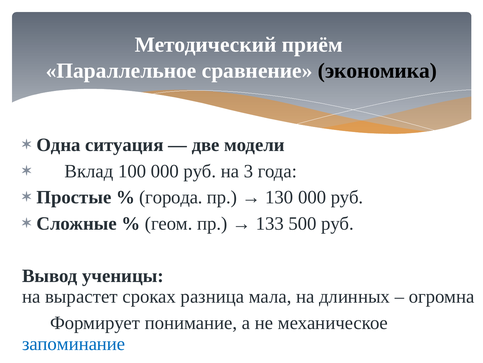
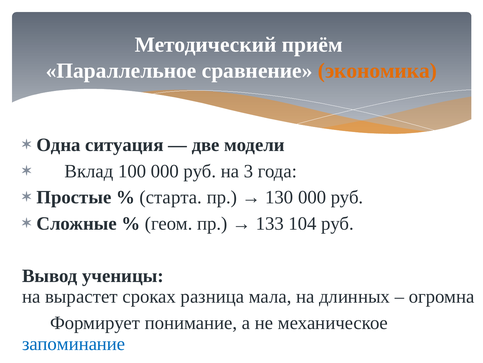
экономика colour: black -> orange (377, 70)
города: города -> старта (171, 197)
500: 500 -> 104 (303, 223)
